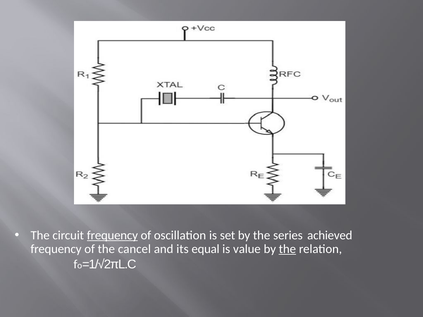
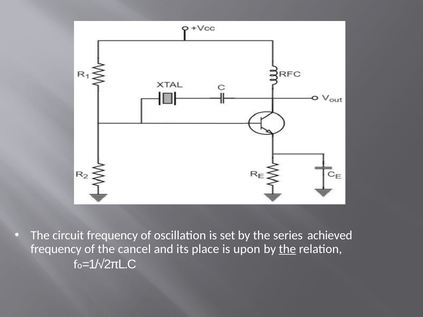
frequency underline: present -> none (112, 235)
equal: equal -> place (205, 249)
value: value -> upon (247, 249)
